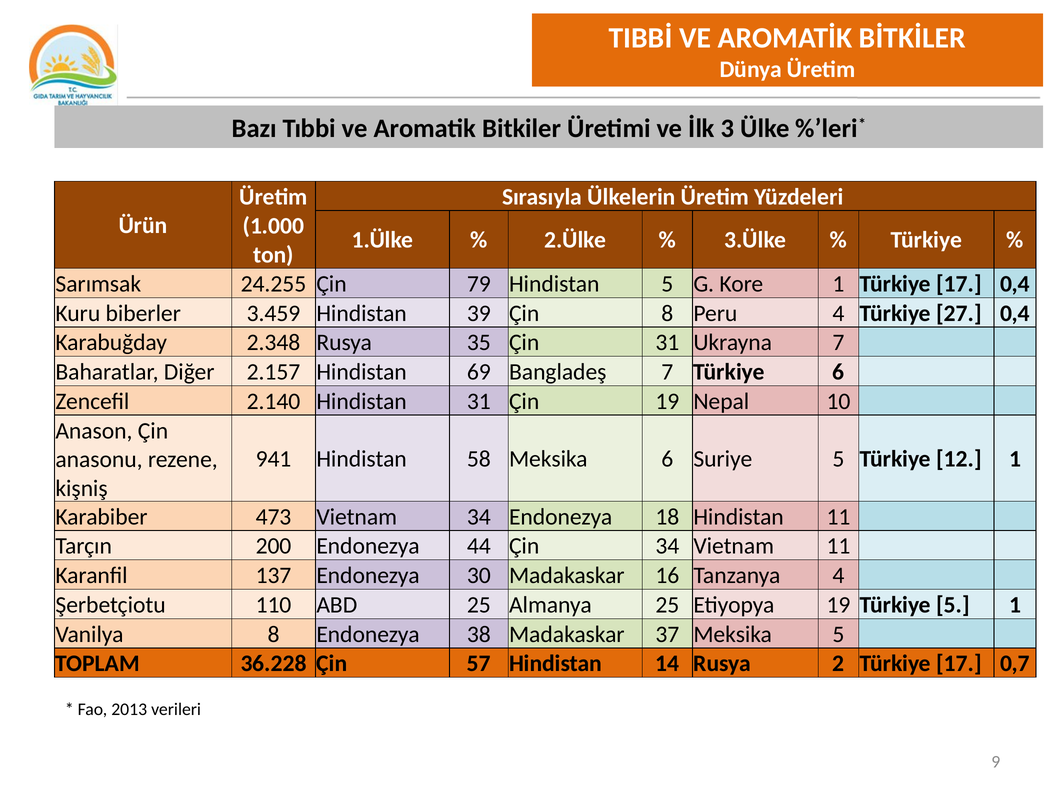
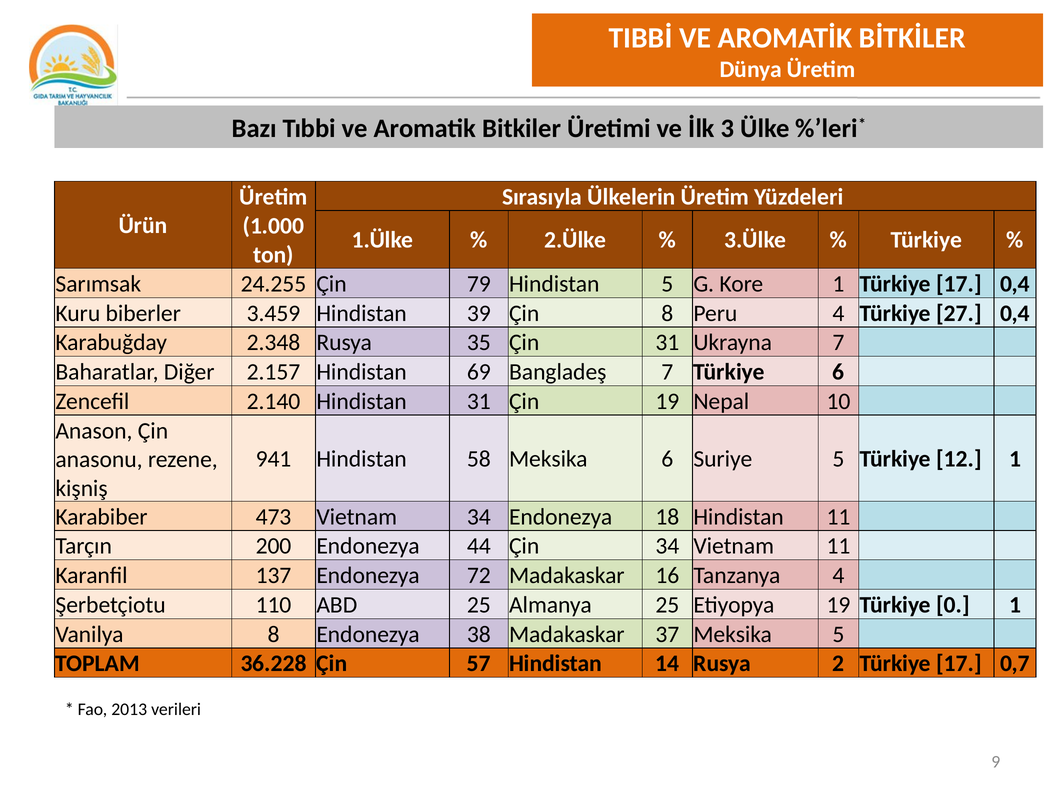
30: 30 -> 72 (479, 576)
Türkiye 5: 5 -> 0 (953, 605)
